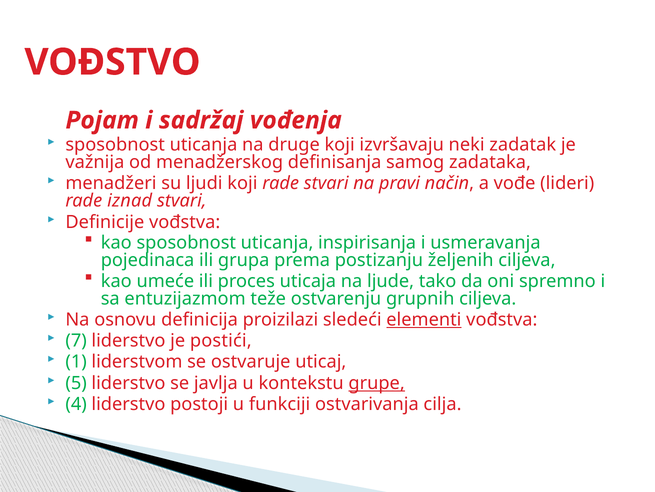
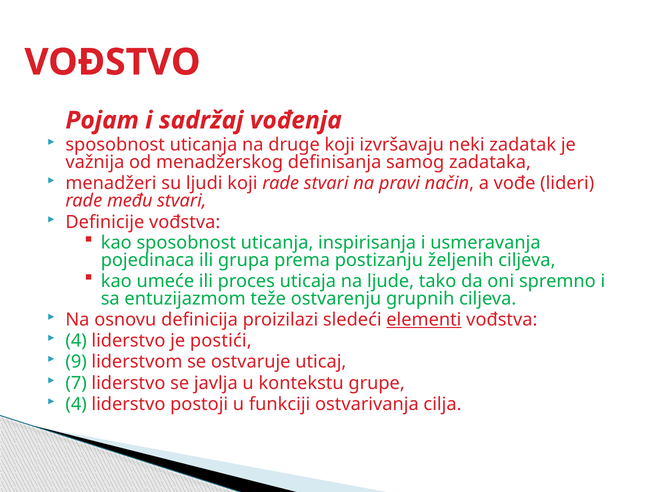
iznad: iznad -> među (130, 201)
7: 7 -> 4 (76, 340)
1: 1 -> 9 (76, 361)
5: 5 -> 7 (76, 383)
grupe underline: present -> none (377, 383)
